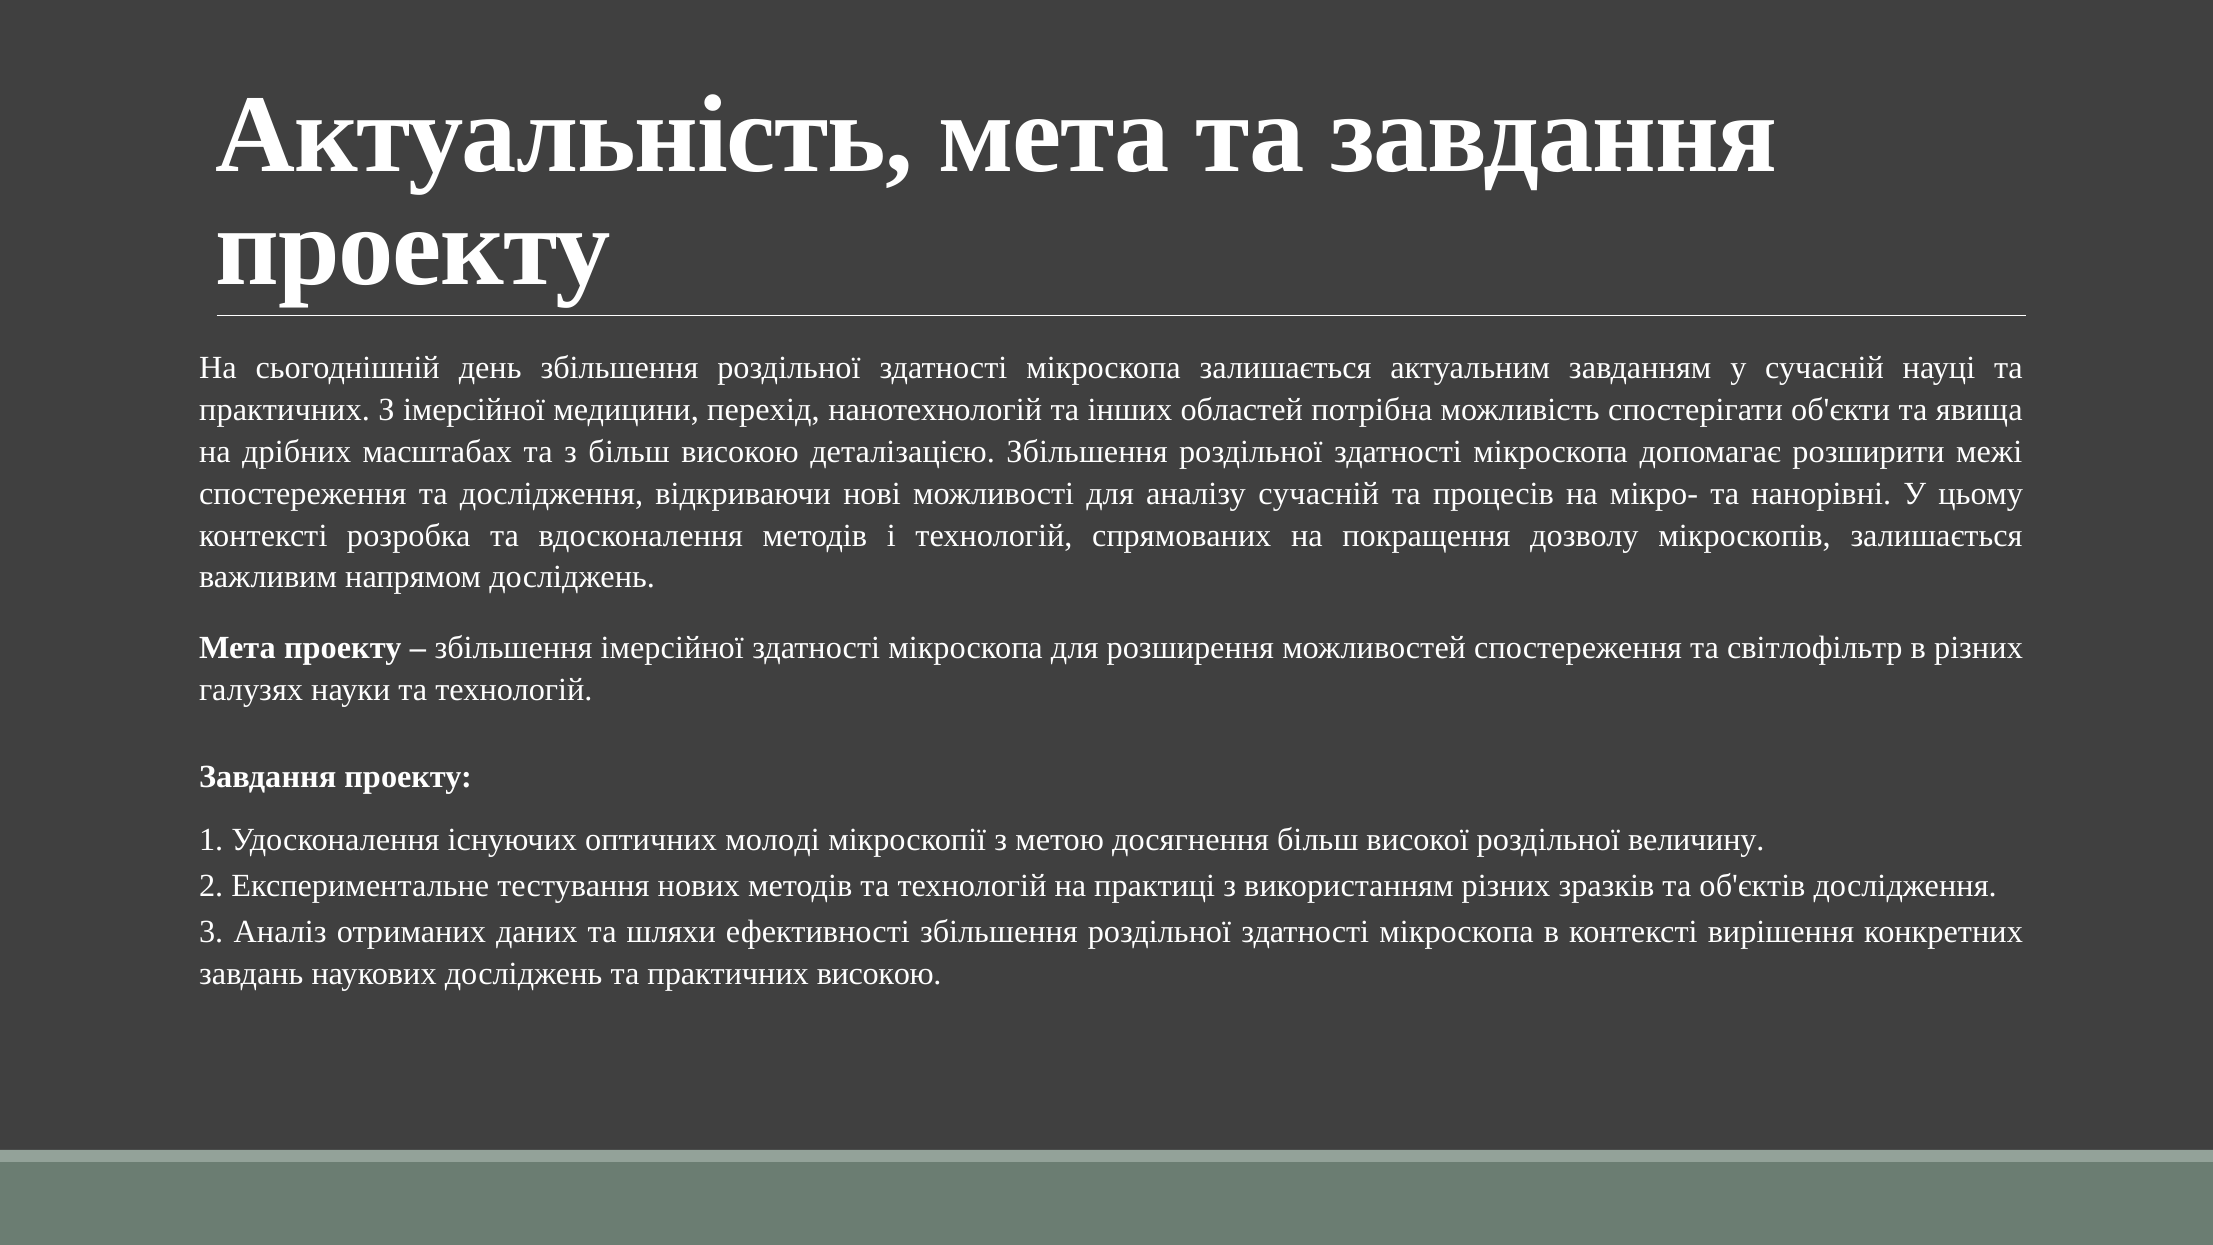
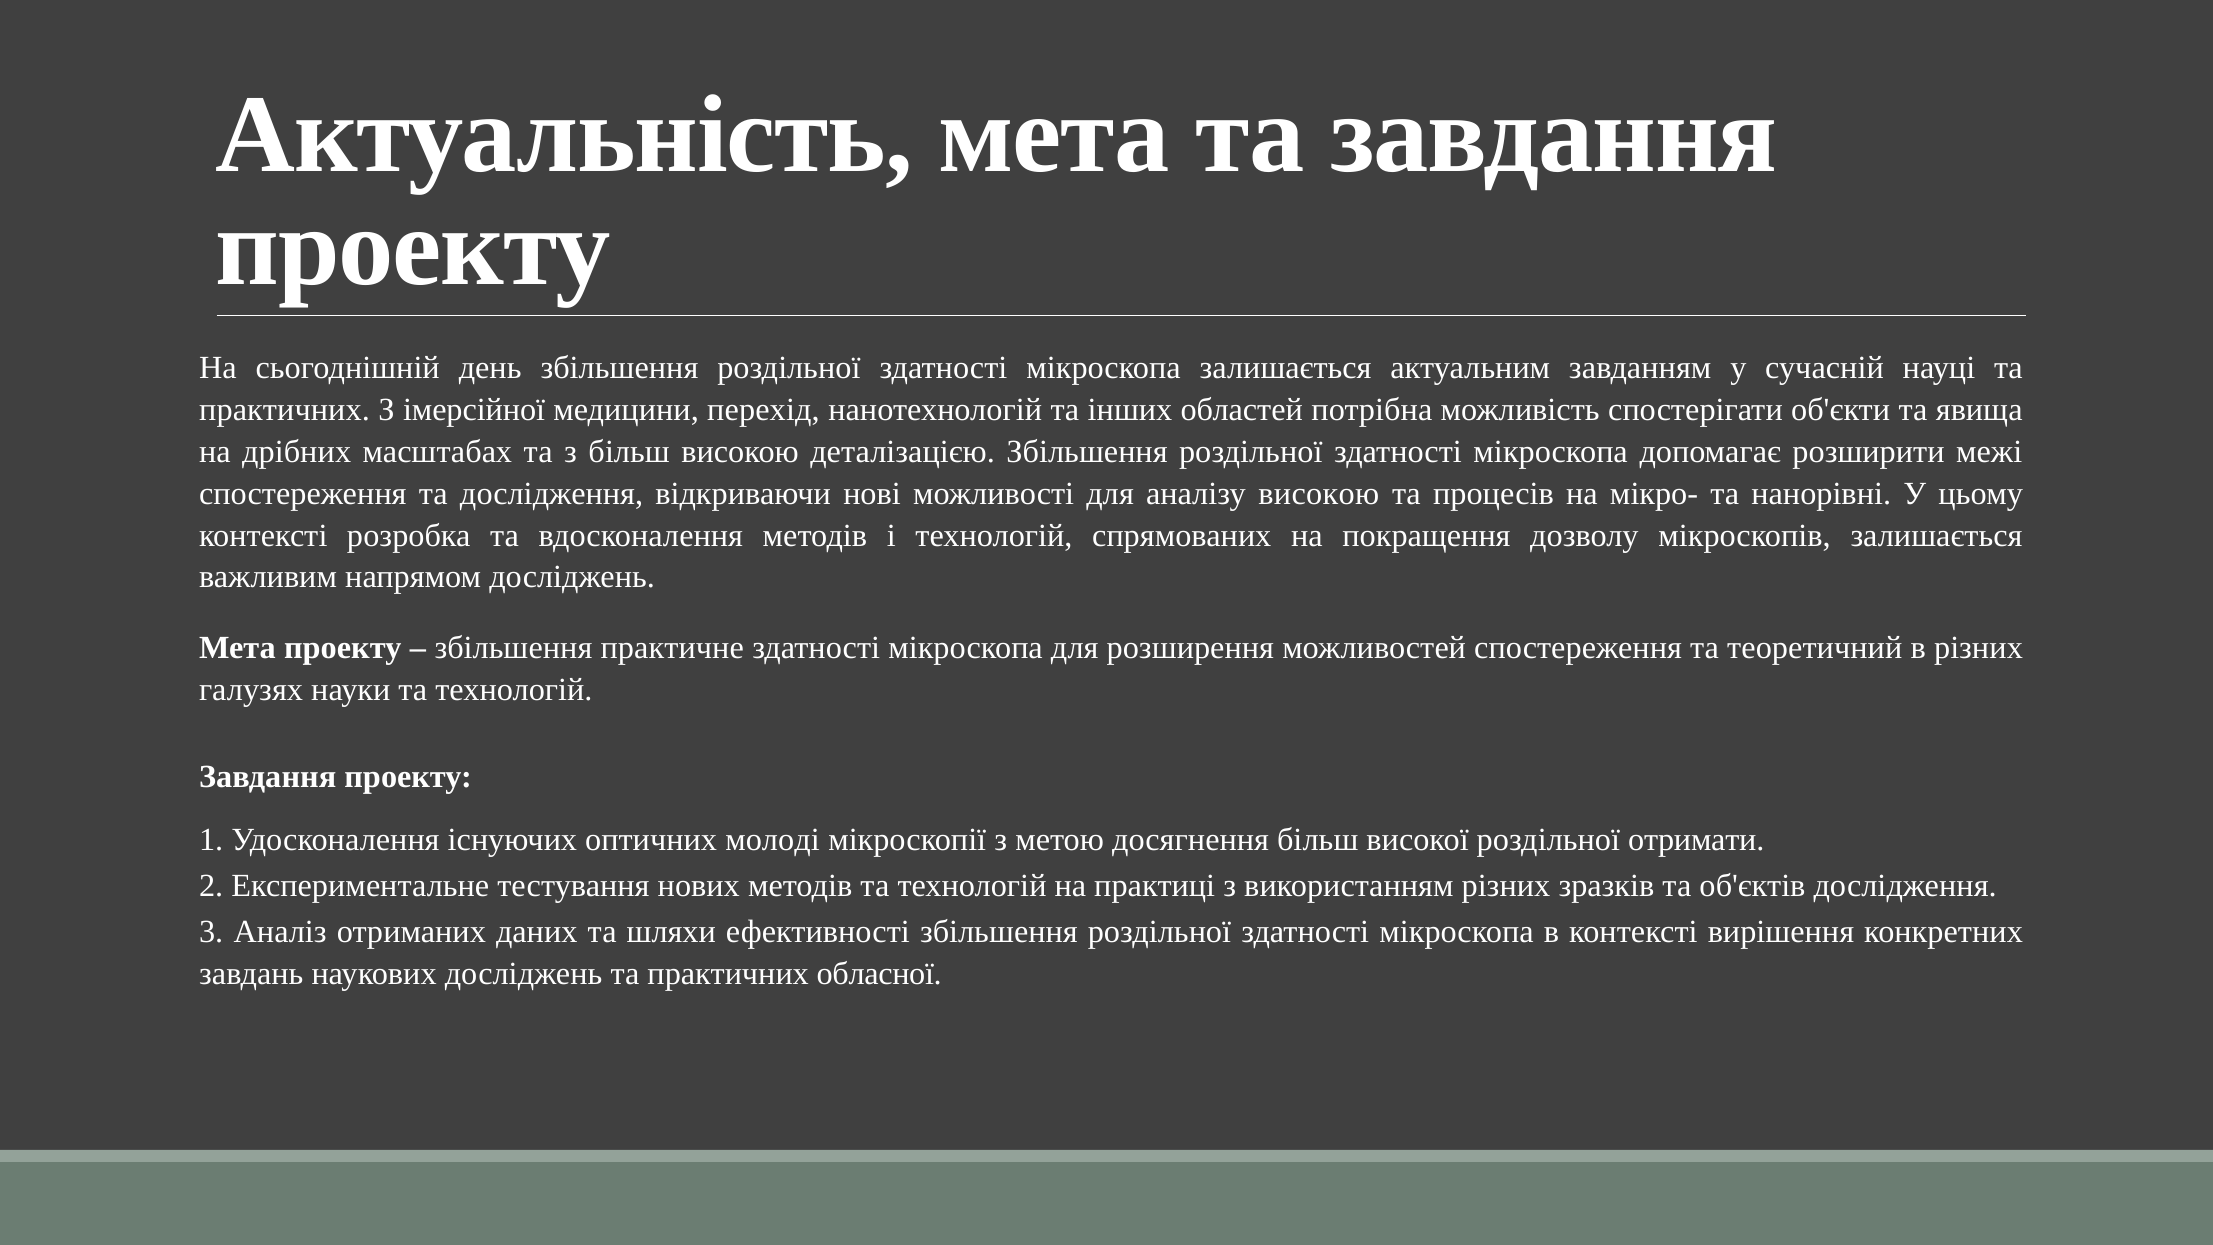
аналізу сучасній: сучасній -> високою (1319, 493)
збільшення імерсійної: імерсійної -> практичне (672, 648)
світлофільтр: світлофільтр -> теоретичний (1815, 648)
величину: величину -> отримати (1696, 840)
практичних високою: високою -> обласної (879, 973)
